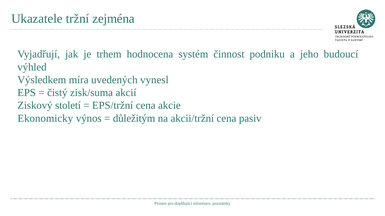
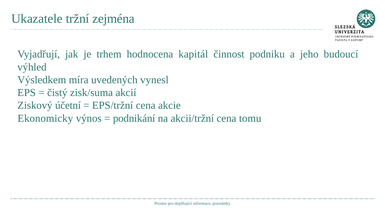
systém: systém -> kapitál (193, 54)
století: století -> účetní (68, 106)
důležitým: důležitým -> podnikání (134, 119)
pasiv: pasiv -> tomu (250, 119)
